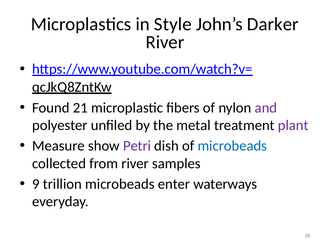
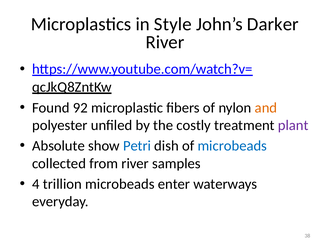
21: 21 -> 92 (80, 108)
and colour: purple -> orange (266, 108)
metal: metal -> costly (194, 126)
Measure: Measure -> Absolute (58, 146)
Petri colour: purple -> blue (137, 146)
9: 9 -> 4 (36, 184)
